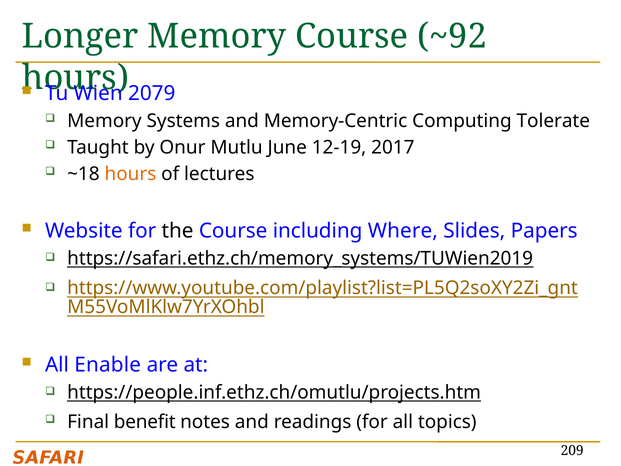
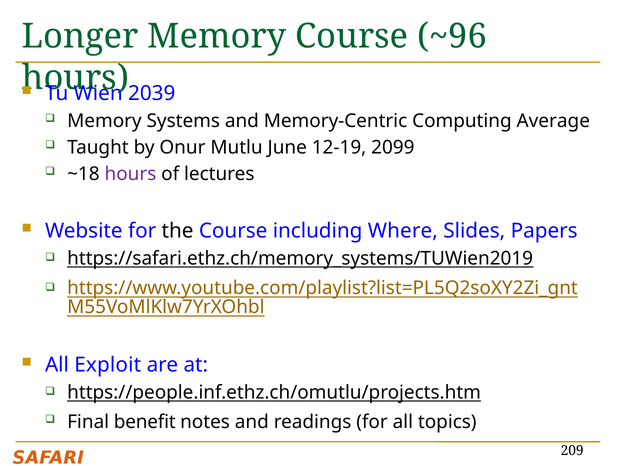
~92: ~92 -> ~96 (452, 37)
2079: 2079 -> 2039 (152, 93)
Tolerate: Tolerate -> Average (553, 121)
2017: 2017 -> 2099 (393, 147)
hours colour: orange -> purple (130, 174)
Enable: Enable -> Exploit (108, 365)
